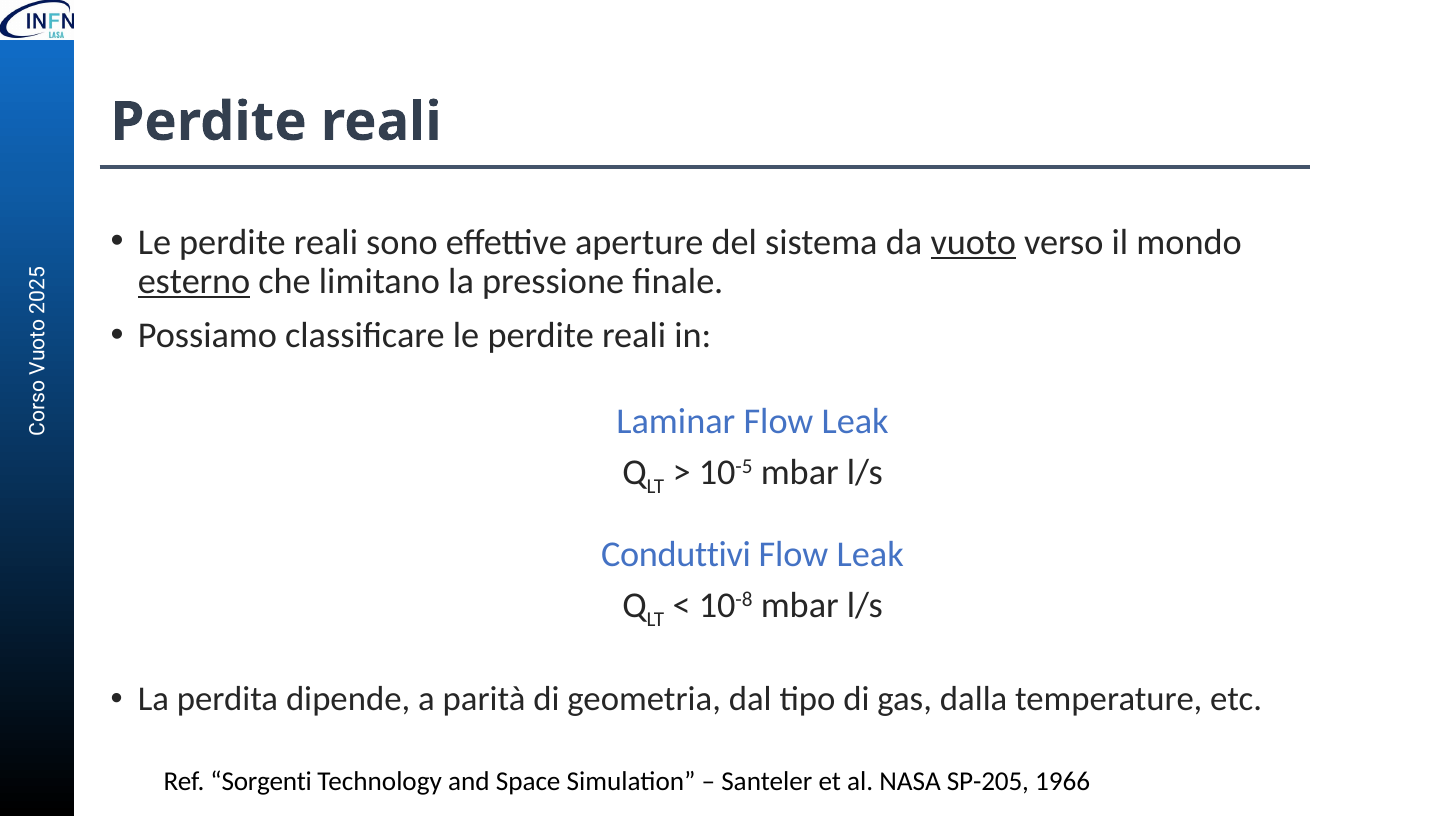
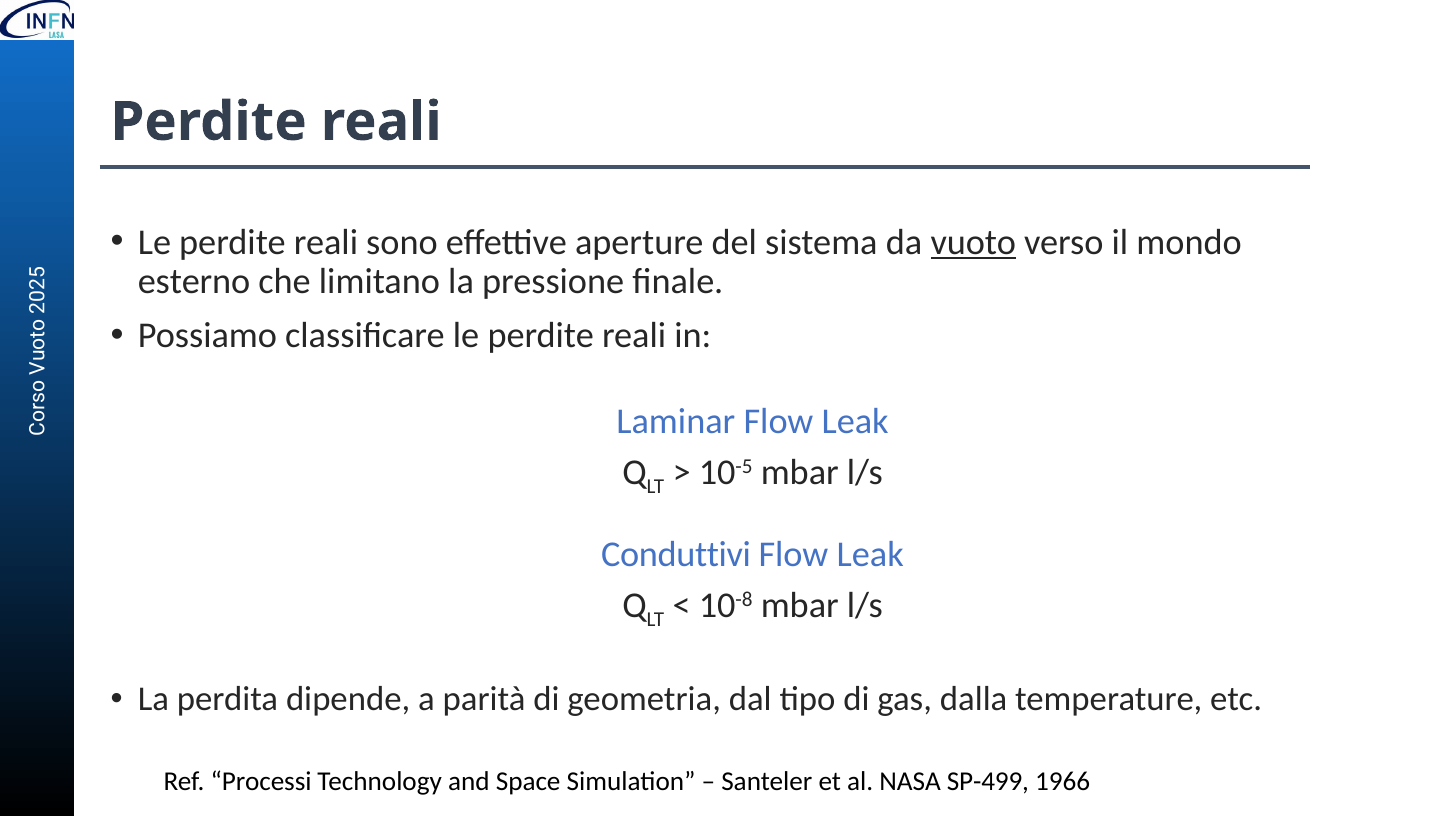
esterno underline: present -> none (194, 281)
Sorgenti: Sorgenti -> Processi (261, 781)
SP-205: SP-205 -> SP-499 (988, 781)
